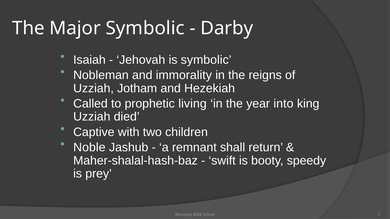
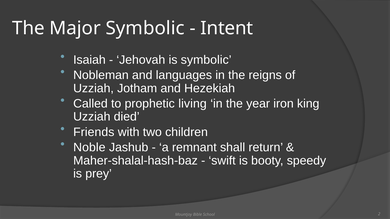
Darby: Darby -> Intent (227, 28)
immorality: immorality -> languages (184, 75)
into: into -> iron (283, 104)
Captive: Captive -> Friends (94, 132)
